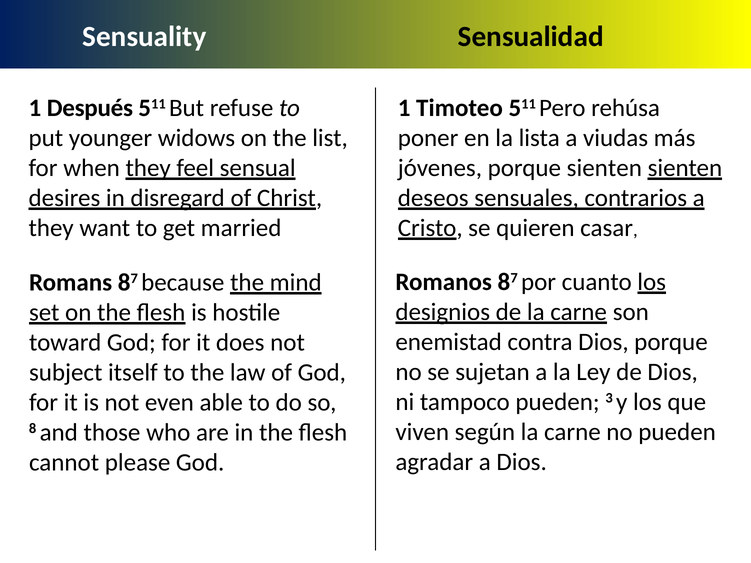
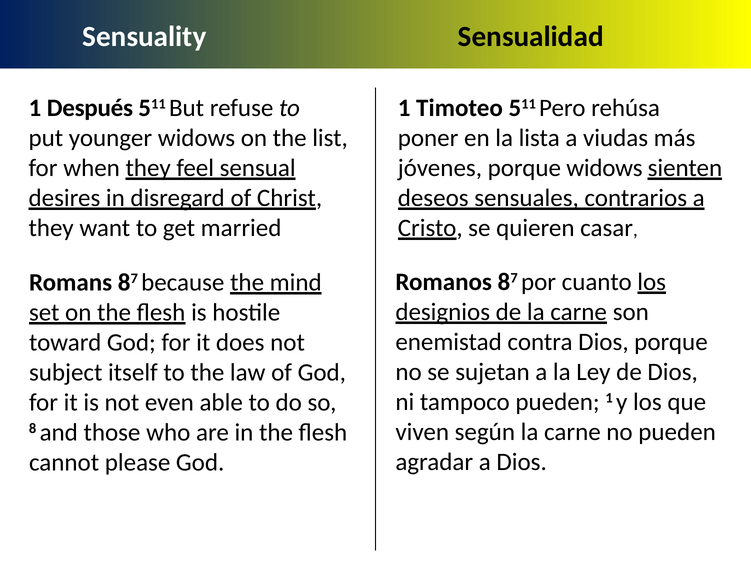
porque sienten: sienten -> widows (604, 168)
pueden 3: 3 -> 1 (609, 398)
